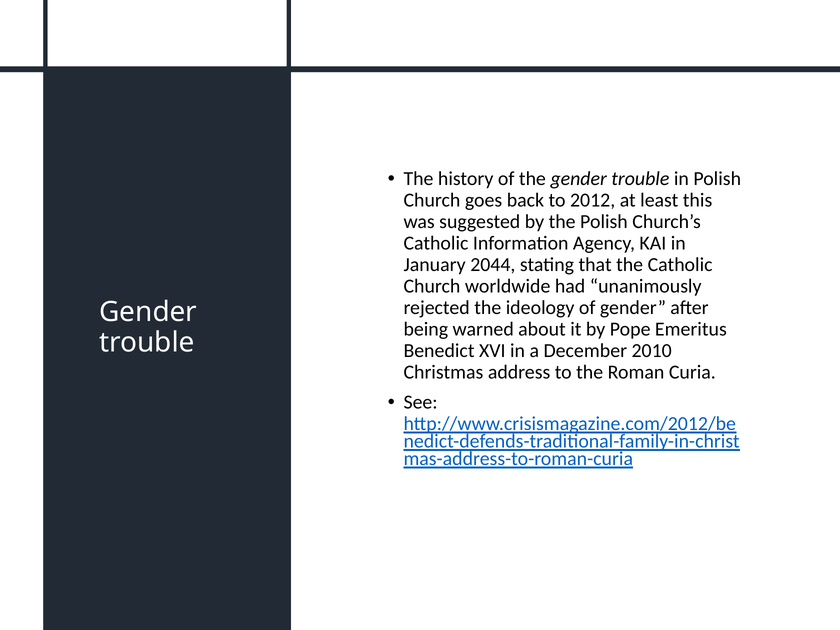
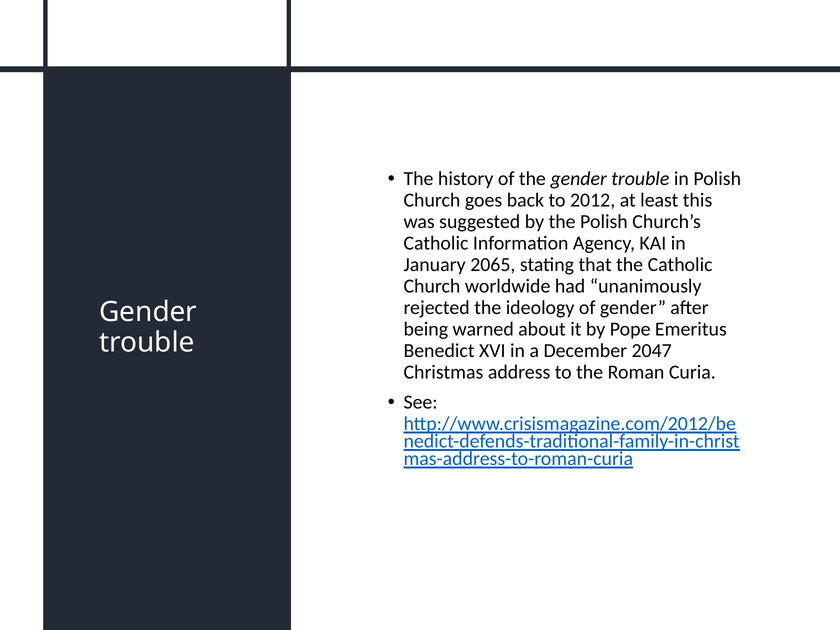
2044: 2044 -> 2065 (493, 265)
2010: 2010 -> 2047 (652, 351)
